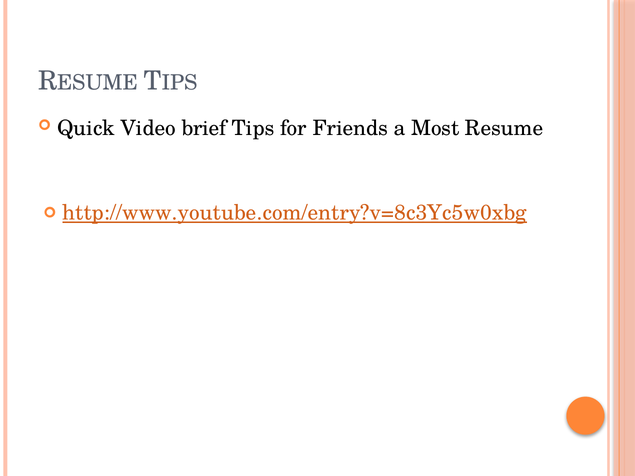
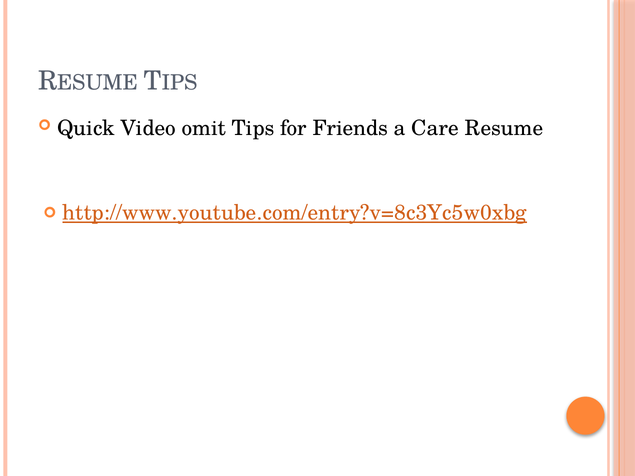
brief: brief -> omit (204, 128)
Most: Most -> Care (435, 128)
